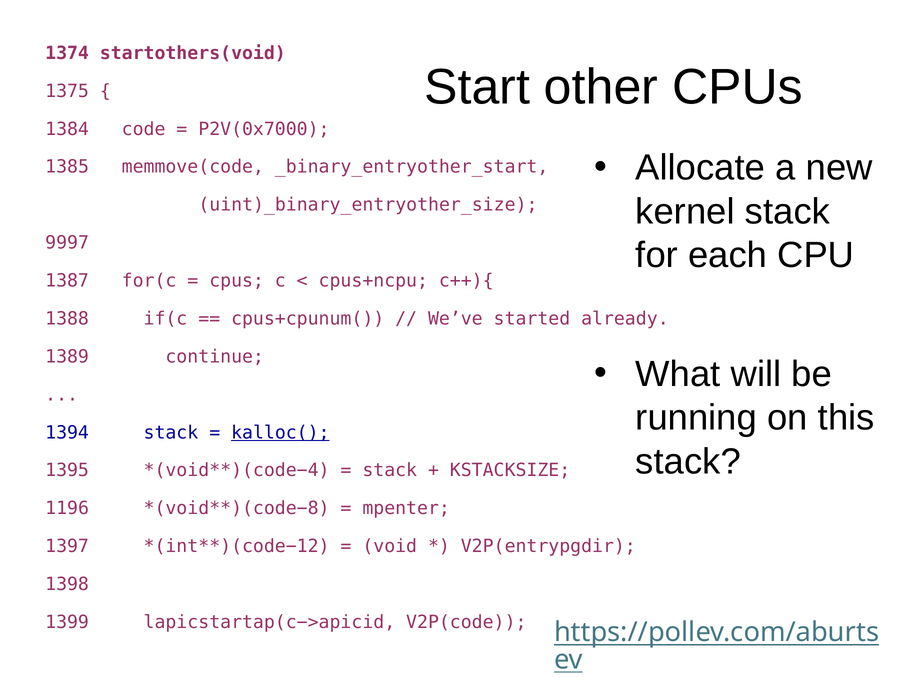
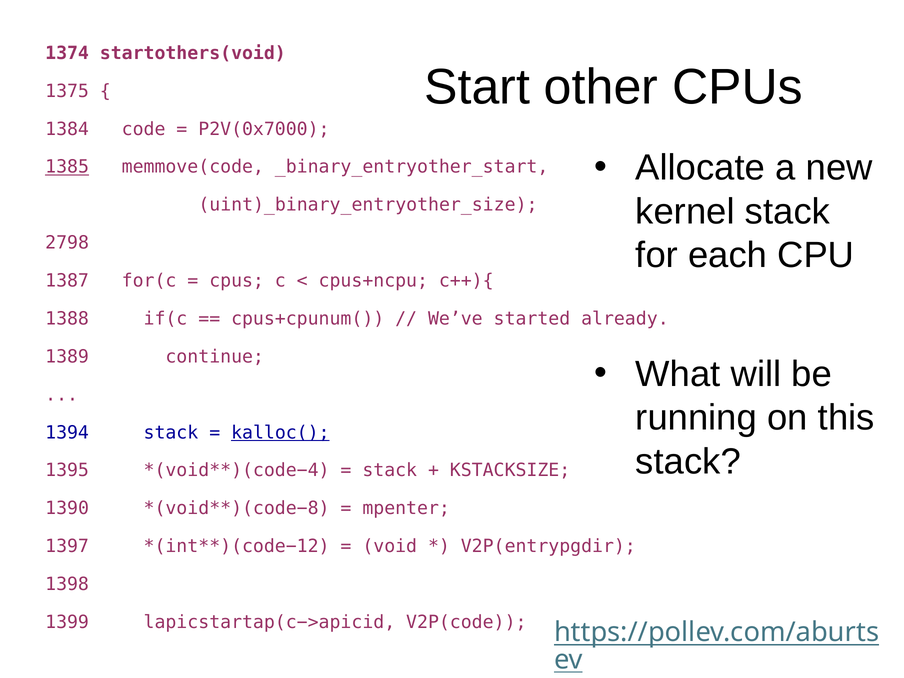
1385 underline: none -> present (67, 167)
9997: 9997 -> 2798 (67, 243)
1196: 1196 -> 1390 (67, 508)
